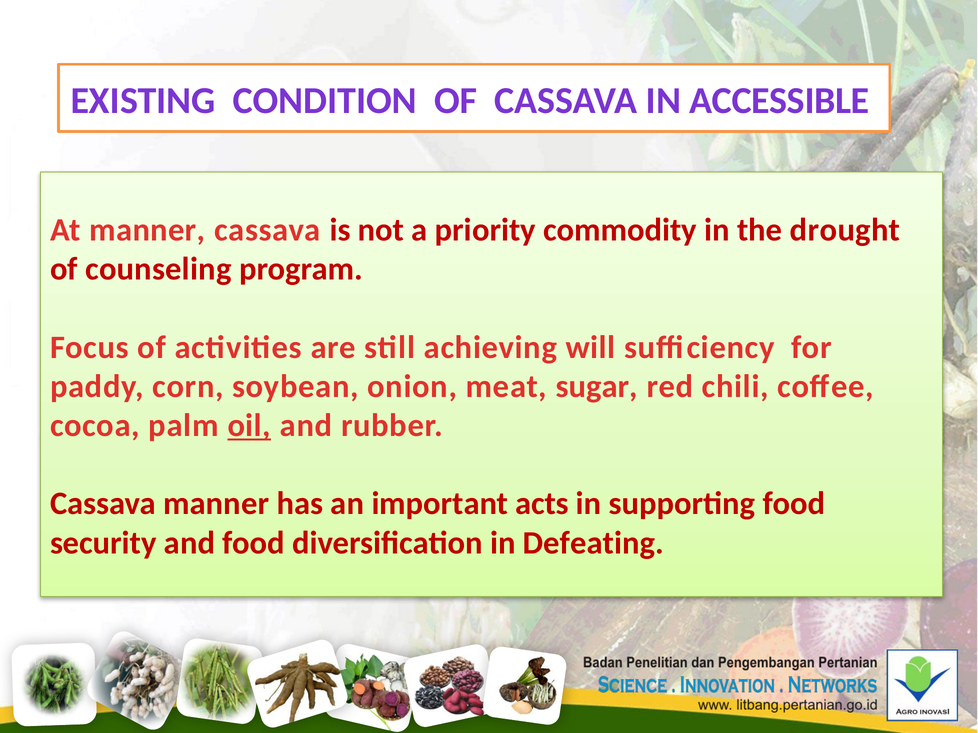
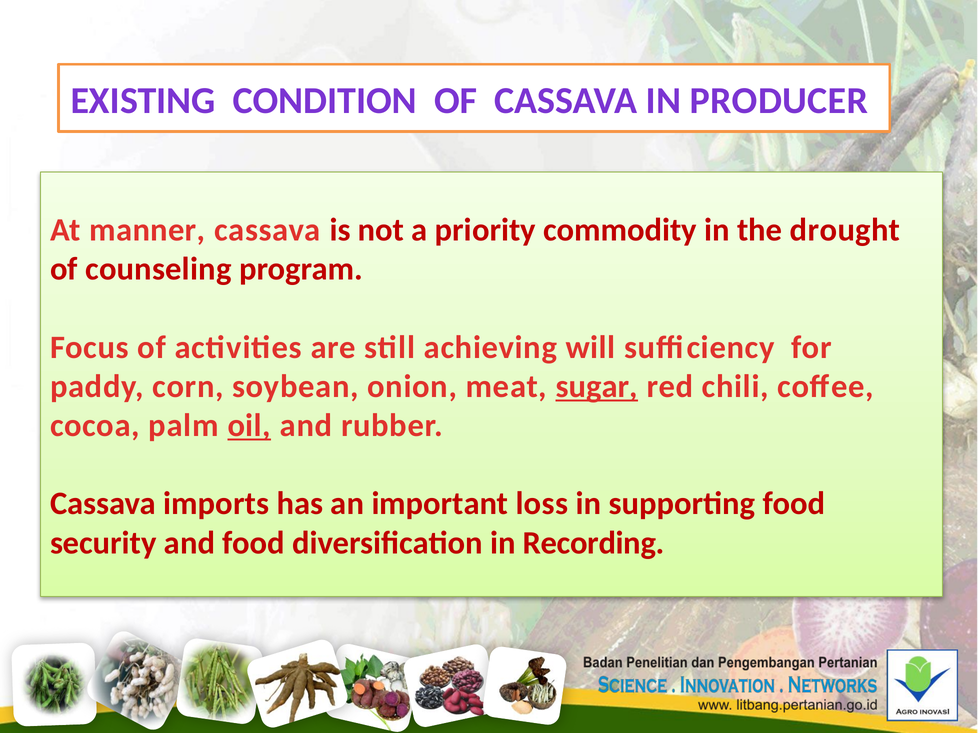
ACCESSIBLE: ACCESSIBLE -> PRODUCER (779, 101)
sugar underline: none -> present (597, 387)
Cassava manner: manner -> imports (216, 504)
acts: acts -> loss (542, 504)
Defeating: Defeating -> Recording (594, 543)
